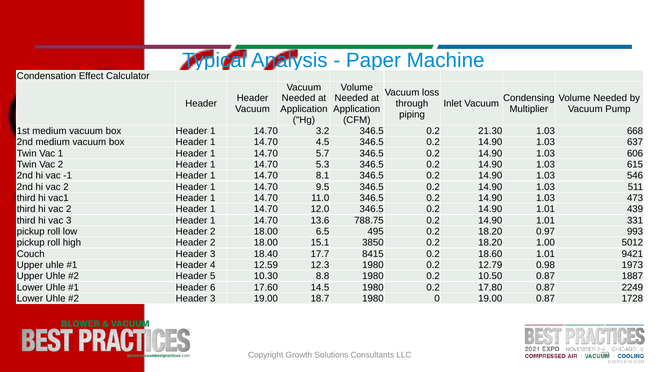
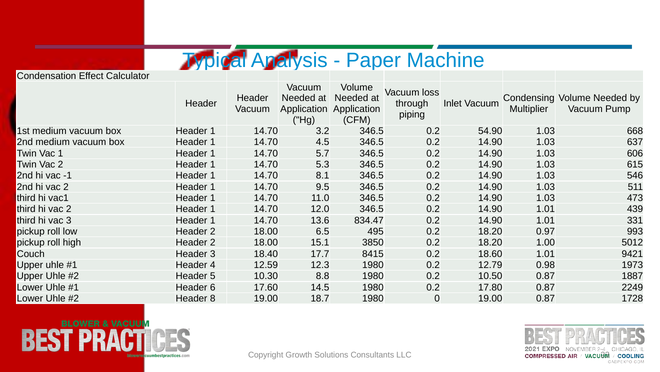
21.30: 21.30 -> 54.90 (490, 131)
788.75: 788.75 -> 834.47 (369, 220)
3: 3 -> 8 (213, 298)
